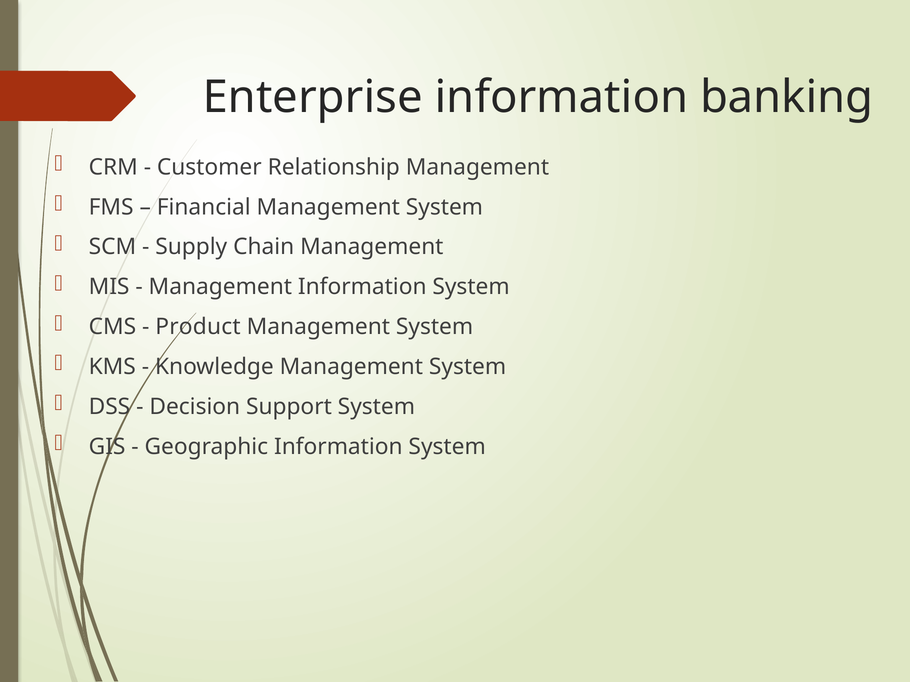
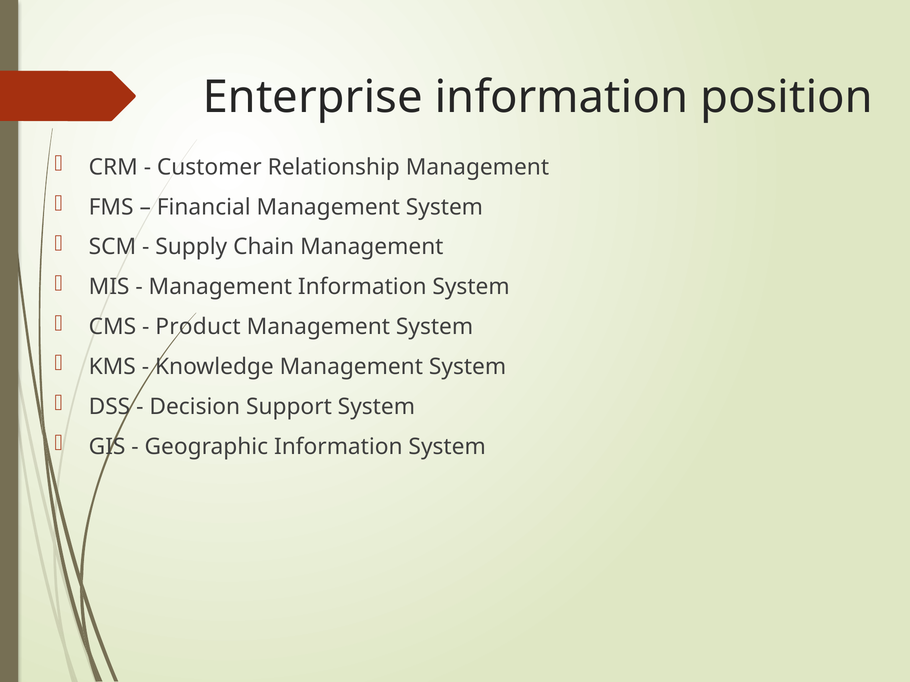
banking: banking -> position (787, 97)
